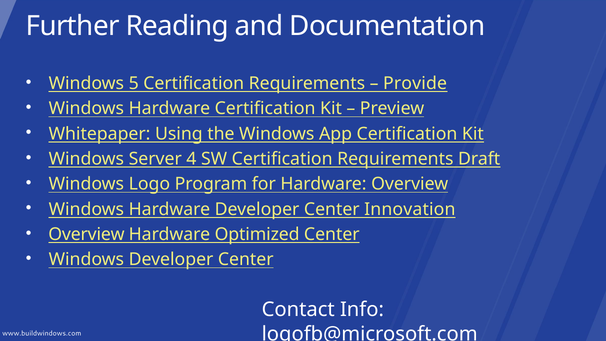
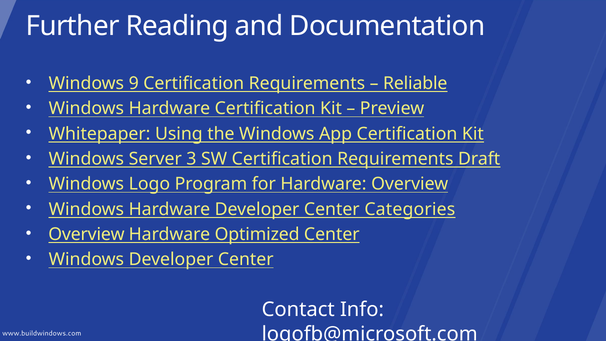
5: 5 -> 9 (134, 83)
Provide: Provide -> Reliable (415, 83)
4: 4 -> 3 (191, 159)
Innovation: Innovation -> Categories (410, 209)
